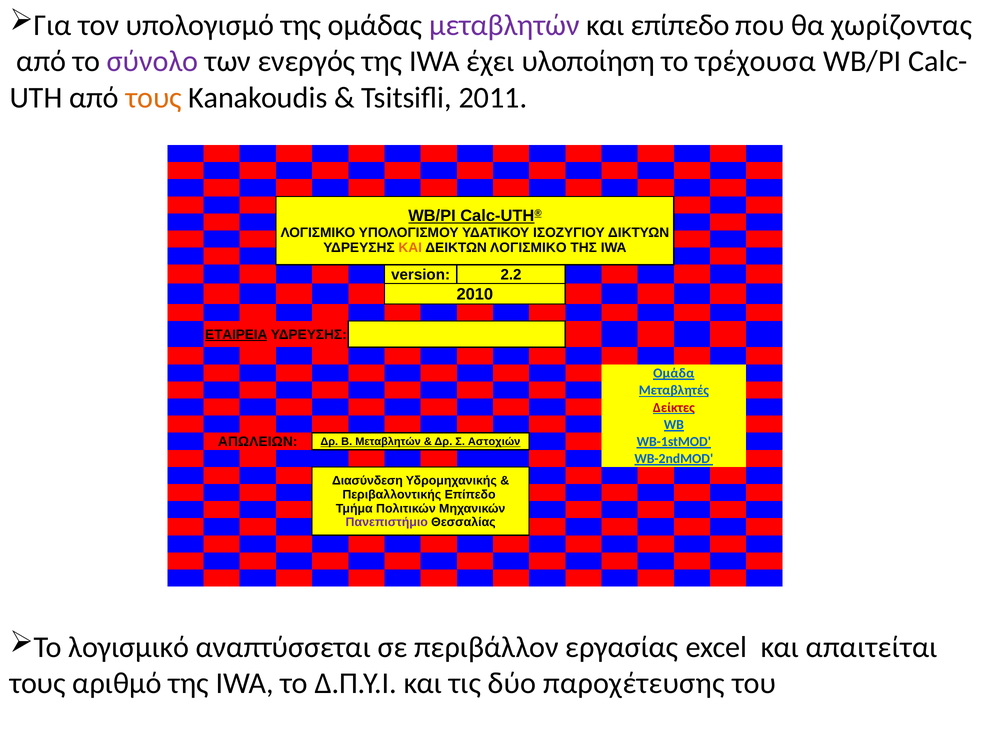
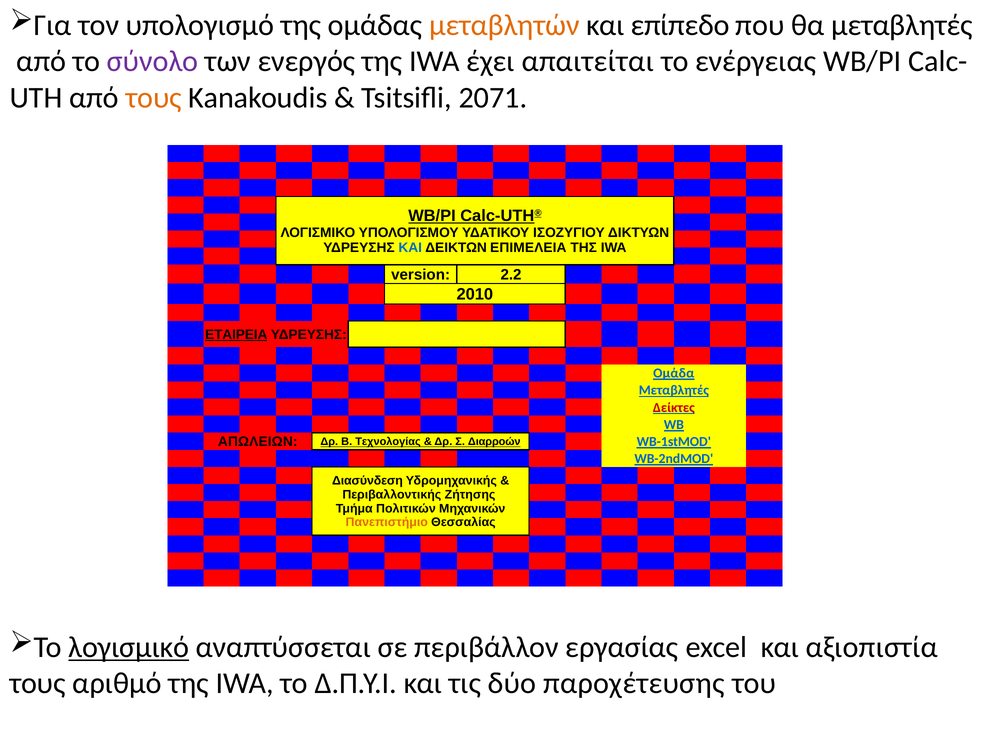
μεταβλητών colour: purple -> orange (504, 25)
θα χωρίζοντας: χωρίζοντας -> μεταβλητές (902, 25)
υλοποίηση: υλοποίηση -> απαιτείται (588, 61)
τρέχουσα: τρέχουσα -> ενέργειας (756, 61)
2011: 2011 -> 2071 (493, 98)
ΚΑΙ colour: orange -> blue (410, 248)
ΔΕΙΚΤΩΝ ΛΟΓΙΣΜΙΚΟ: ΛΟΓΙΣΜΙΚΟ -> ΕΠΙΜΕΛΕΙΑ (528, 248)
Β Μεταβλητών: Μεταβλητών -> Τεχνολογίας (388, 442)
Αστοχιών: Αστοχιών -> Διαρροών (494, 442)
Περιβαλλοντικής Επίπεδο: Επίπεδο -> Ζήτησης (470, 494)
Πανεπιστήμιο colour: purple -> orange (387, 522)
λογισμικό underline: none -> present (129, 647)
απαιτείται: απαιτείται -> αξιοπιστία (872, 647)
